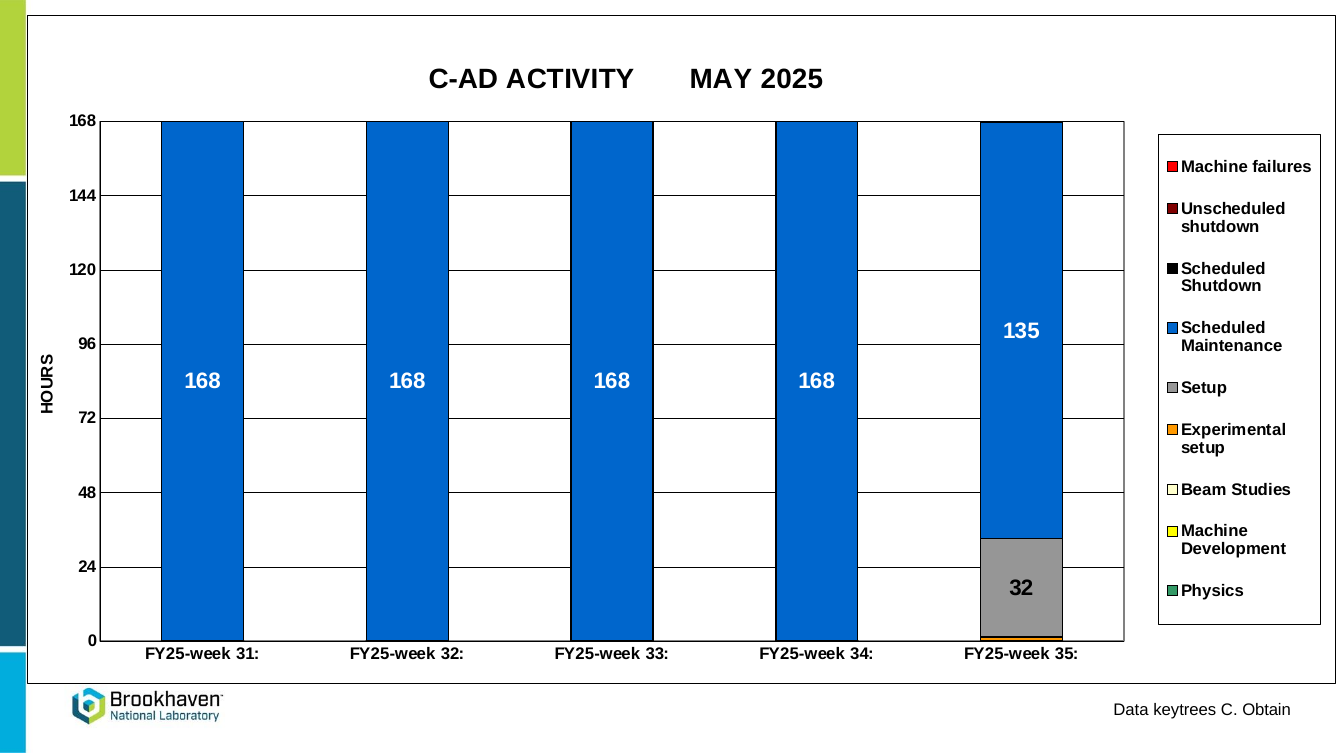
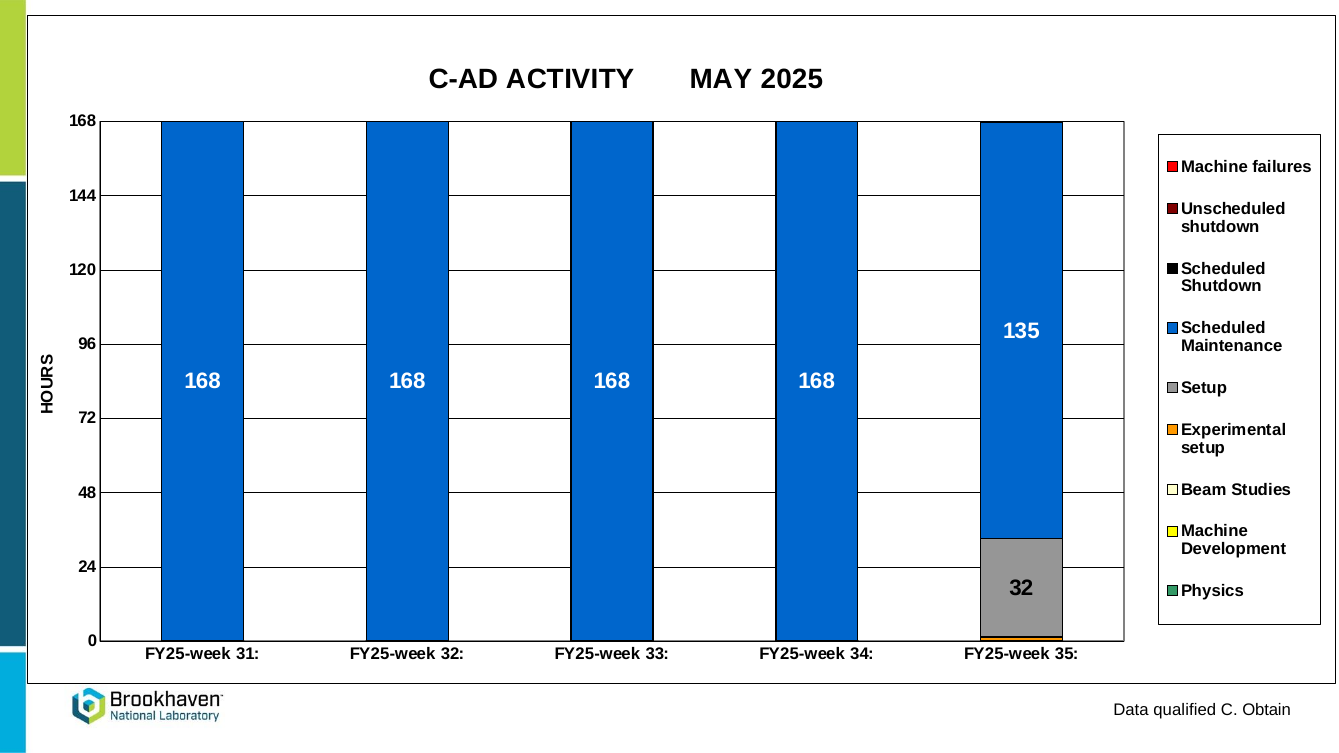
keytrees: keytrees -> qualified (1185, 710)
